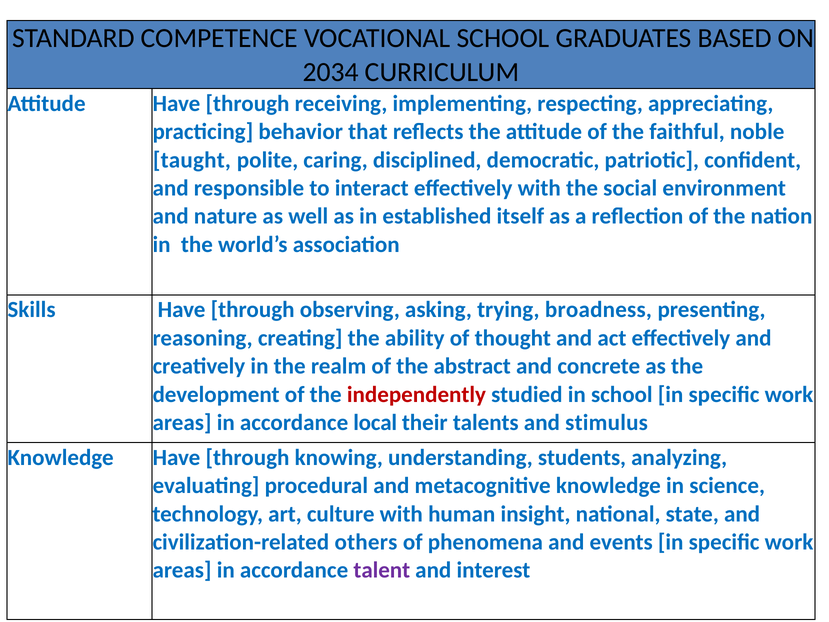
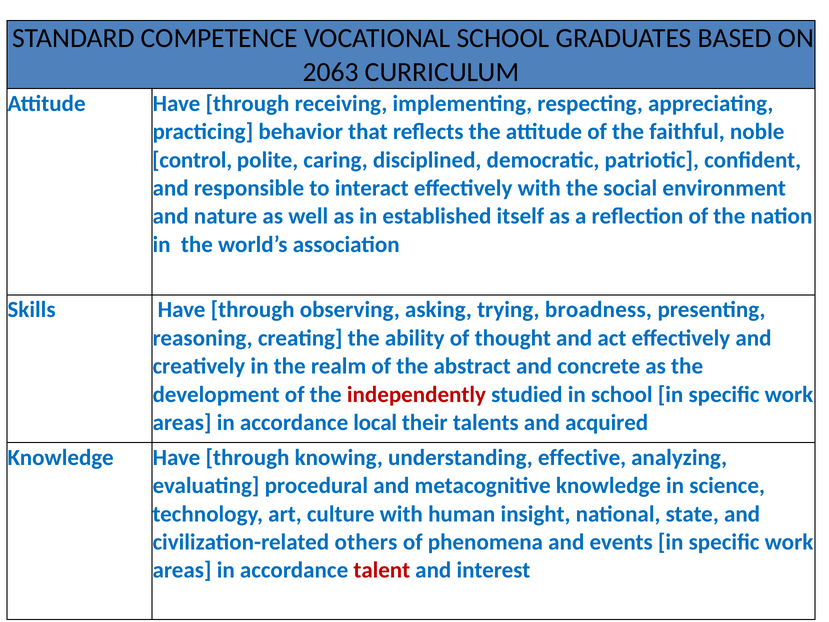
2034: 2034 -> 2063 (331, 72)
taught: taught -> control (192, 160)
stimulus: stimulus -> acquired (607, 423)
students: students -> effective (582, 457)
talent colour: purple -> red (382, 570)
